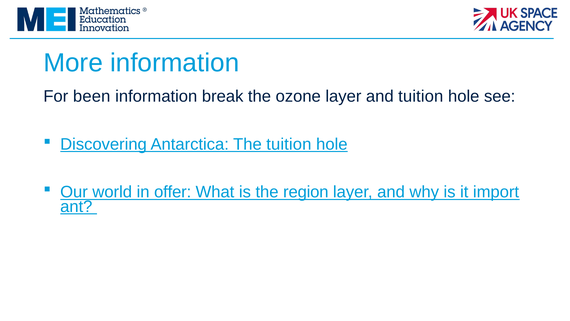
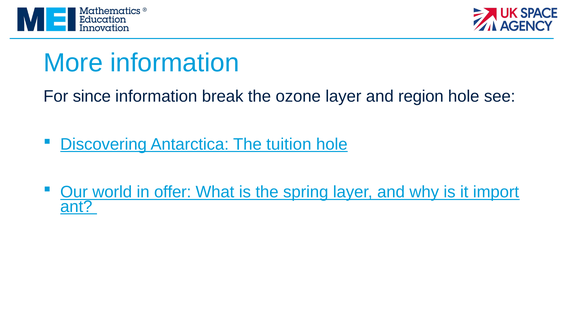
been: been -> since (92, 96)
and tuition: tuition -> region (421, 96)
region: region -> spring (306, 192)
